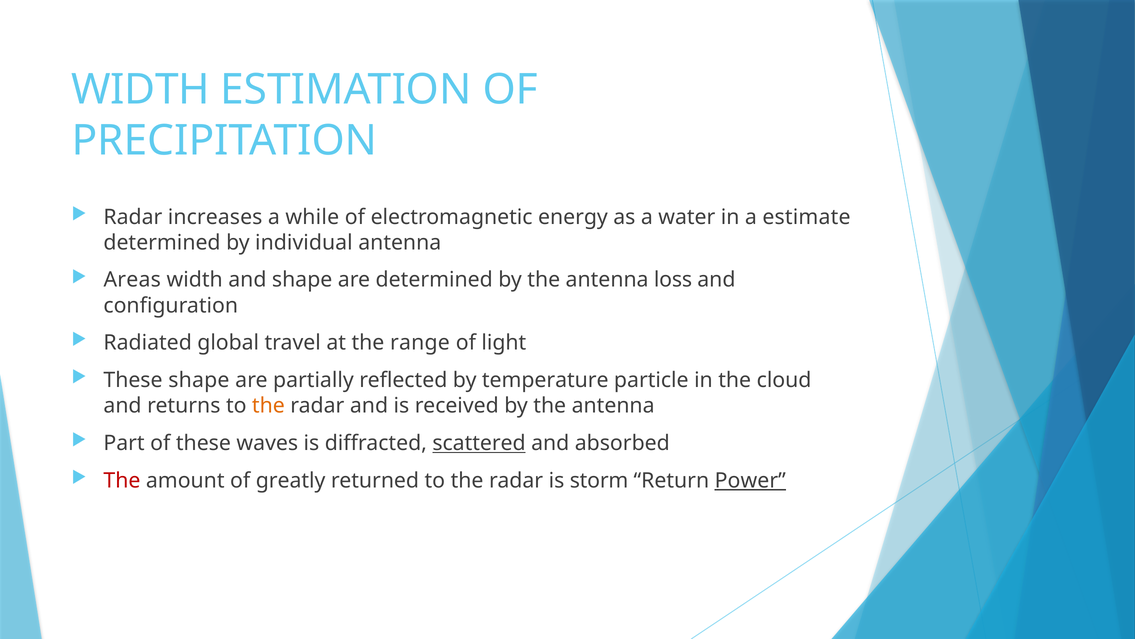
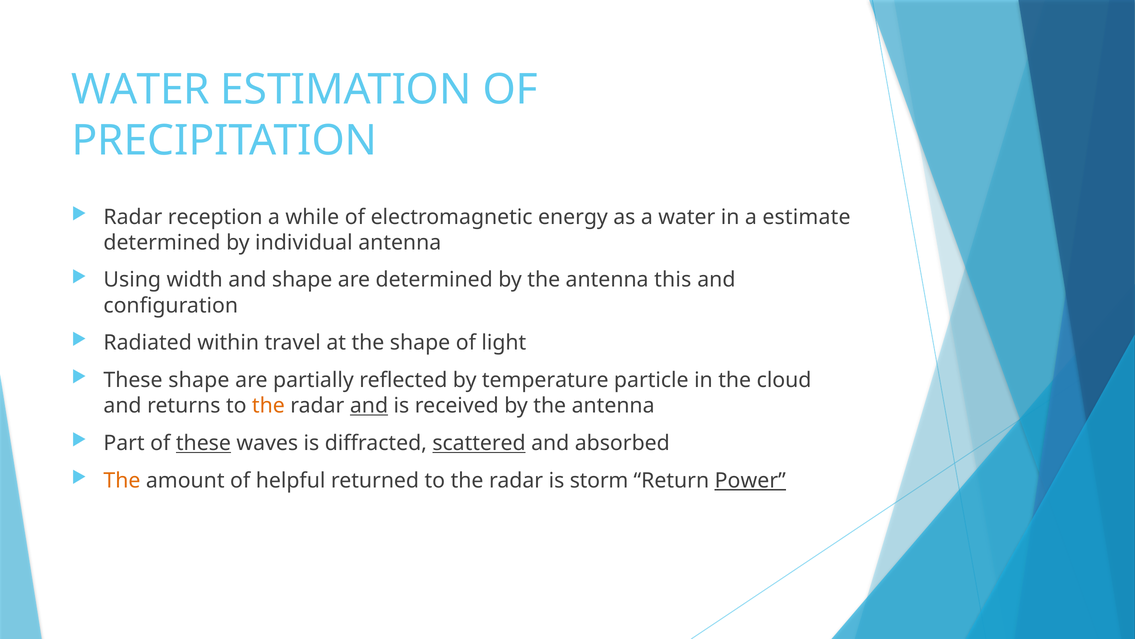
WIDTH: WIDTH -> WATER (141, 90)
increases: increases -> reception (215, 217)
Areas: Areas -> Using (132, 280)
loss: loss -> this (673, 280)
global: global -> within (228, 343)
the range: range -> shape (420, 343)
and underline: none -> present (369, 406)
these underline: none -> present (203, 443)
The colour: red -> orange (122, 480)
greatly: greatly -> helpful (291, 480)
